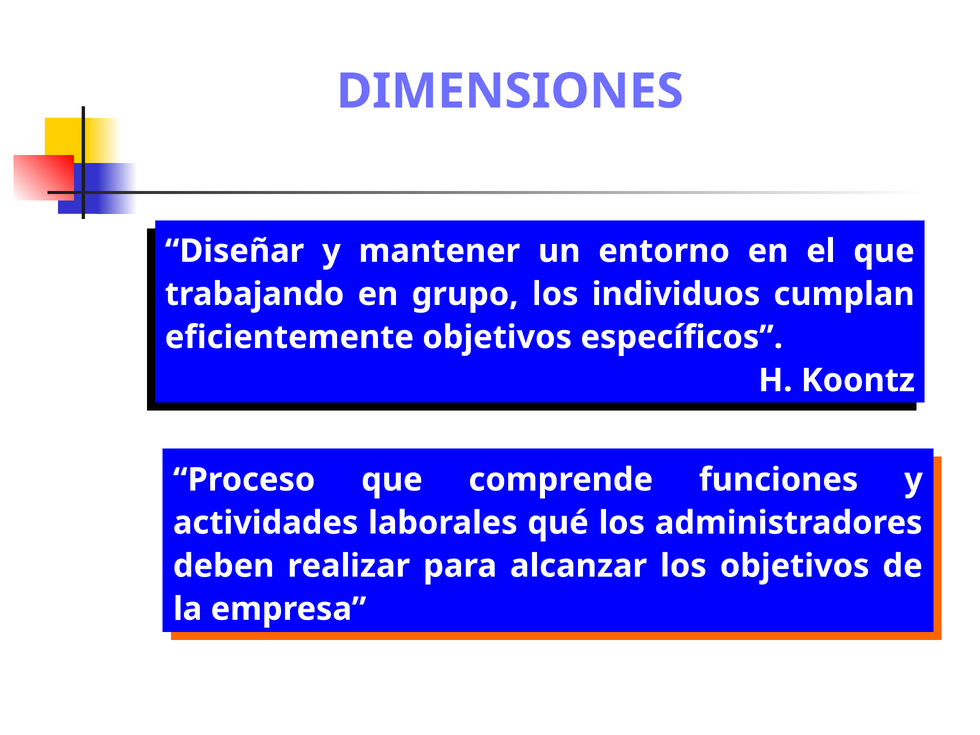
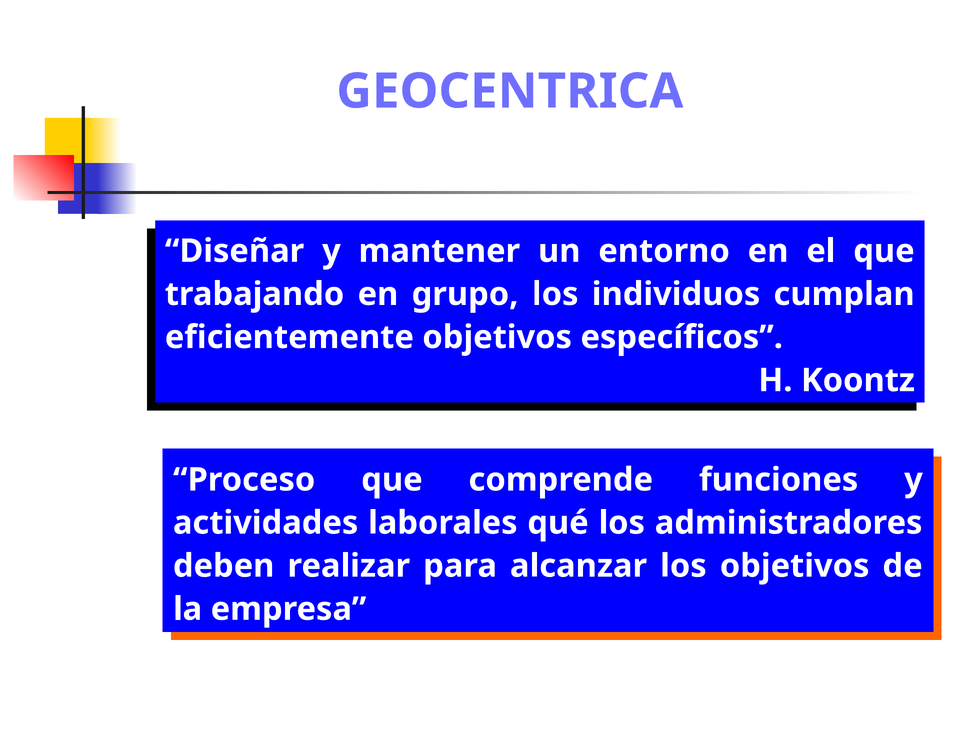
DIMENSIONES: DIMENSIONES -> GEOCENTRICA (510, 91)
